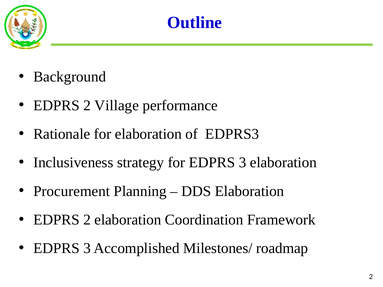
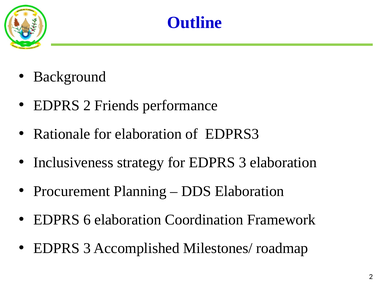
Village: Village -> Friends (117, 105)
2: 2 -> 6 (87, 220)
